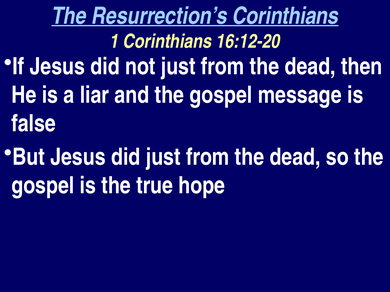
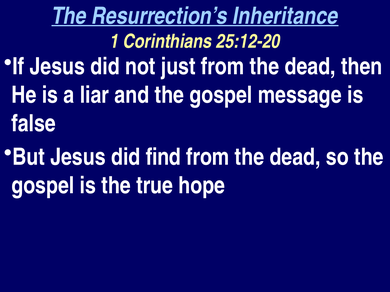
Resurrection’s Corinthians: Corinthians -> Inheritance (285, 16)
16:12-20: 16:12-20 -> 25:12-20 (248, 42)
did just: just -> find (163, 157)
